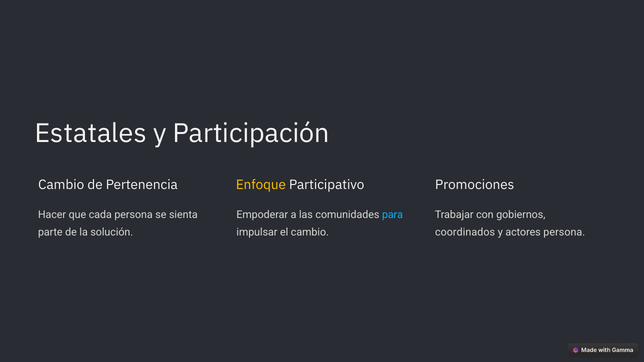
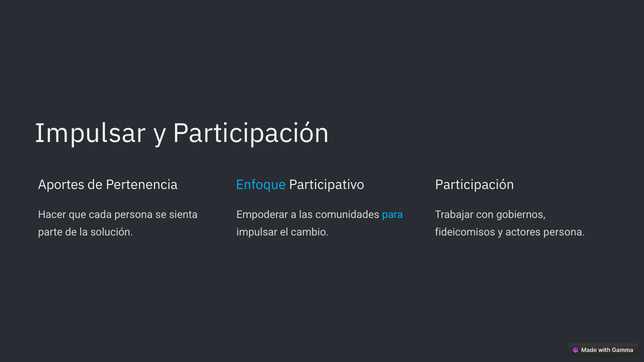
Estatales: Estatales -> Impulsar (91, 134)
Cambio: Cambio -> Aportes (61, 185)
Enfoque colour: yellow -> light blue (261, 185)
Promociones: Promociones -> Participación (475, 185)
coordinados: coordinados -> fideicomisos (465, 232)
